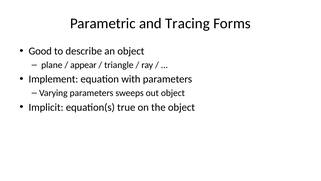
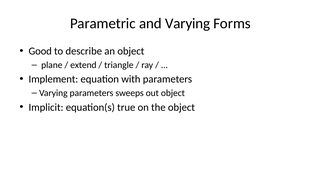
and Tracing: Tracing -> Varying (188, 23)
appear: appear -> extend (83, 65)
